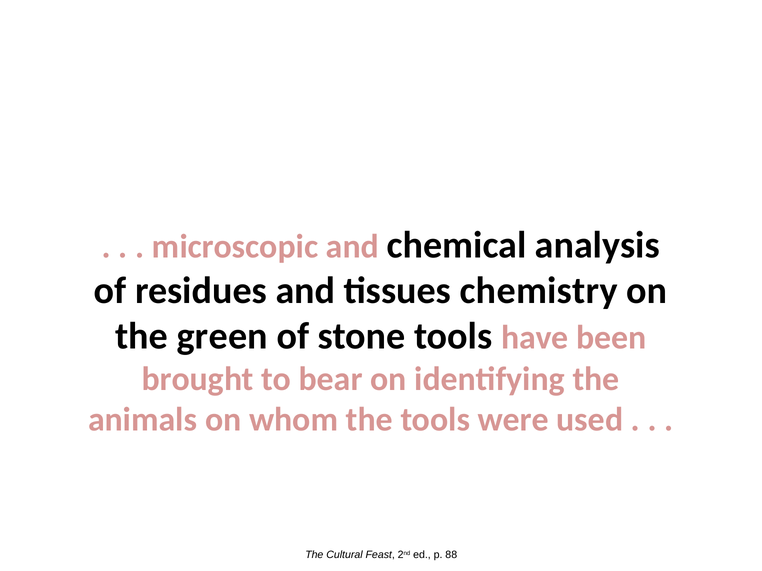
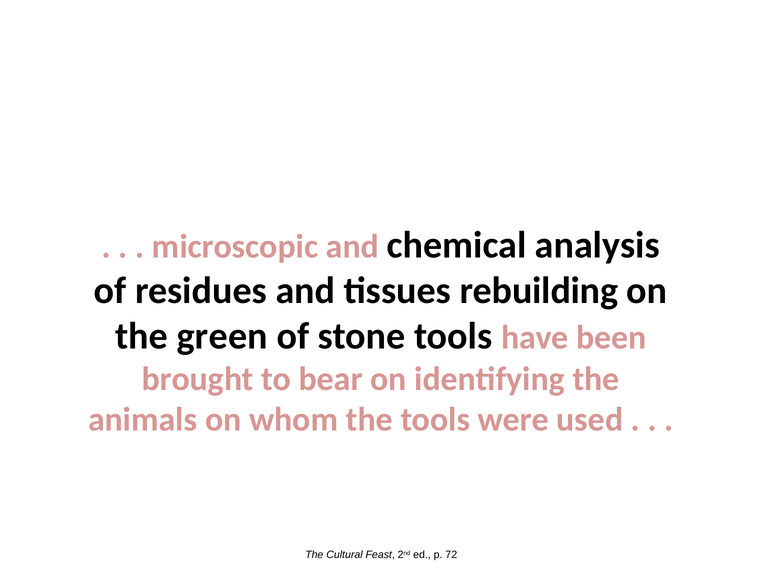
chemistry: chemistry -> rebuilding (539, 291)
88: 88 -> 72 (451, 555)
